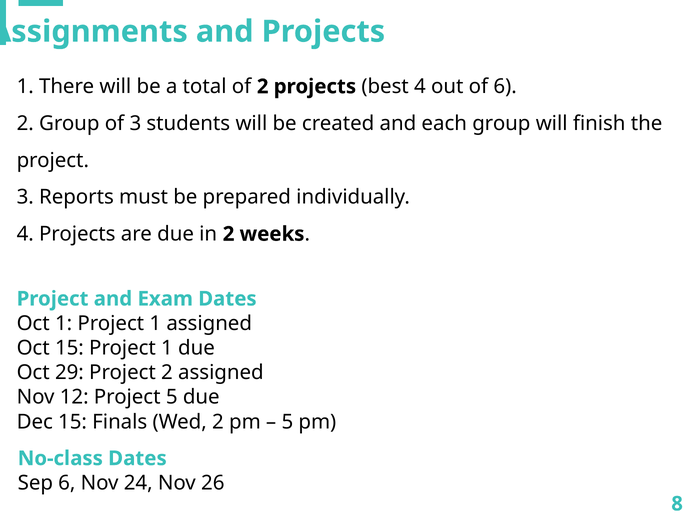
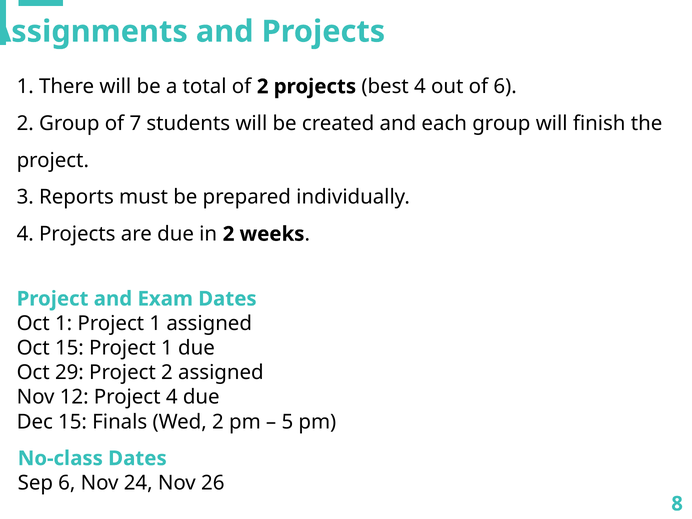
of 3: 3 -> 7 (135, 123)
Project 5: 5 -> 4 (172, 397)
